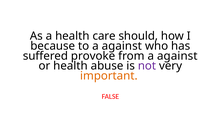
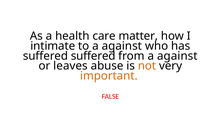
should: should -> matter (138, 36)
because: because -> intimate (53, 46)
suffered provoke: provoke -> suffered (93, 56)
or health: health -> leaves (70, 66)
not colour: purple -> orange (147, 66)
